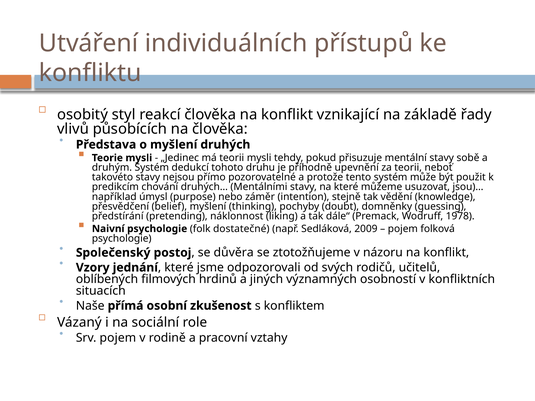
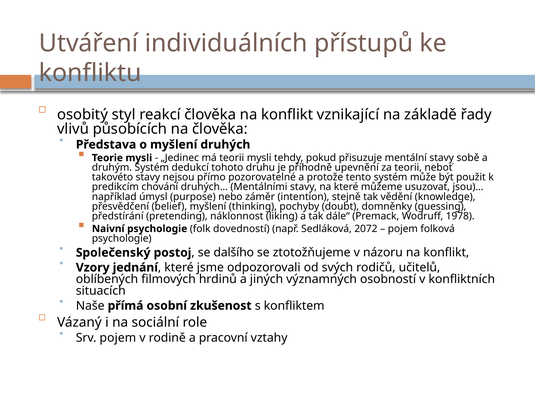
dostatečné: dostatečné -> dovedností (241, 229)
2009: 2009 -> 2072 (366, 229)
důvěra: důvěra -> dalšího (234, 253)
